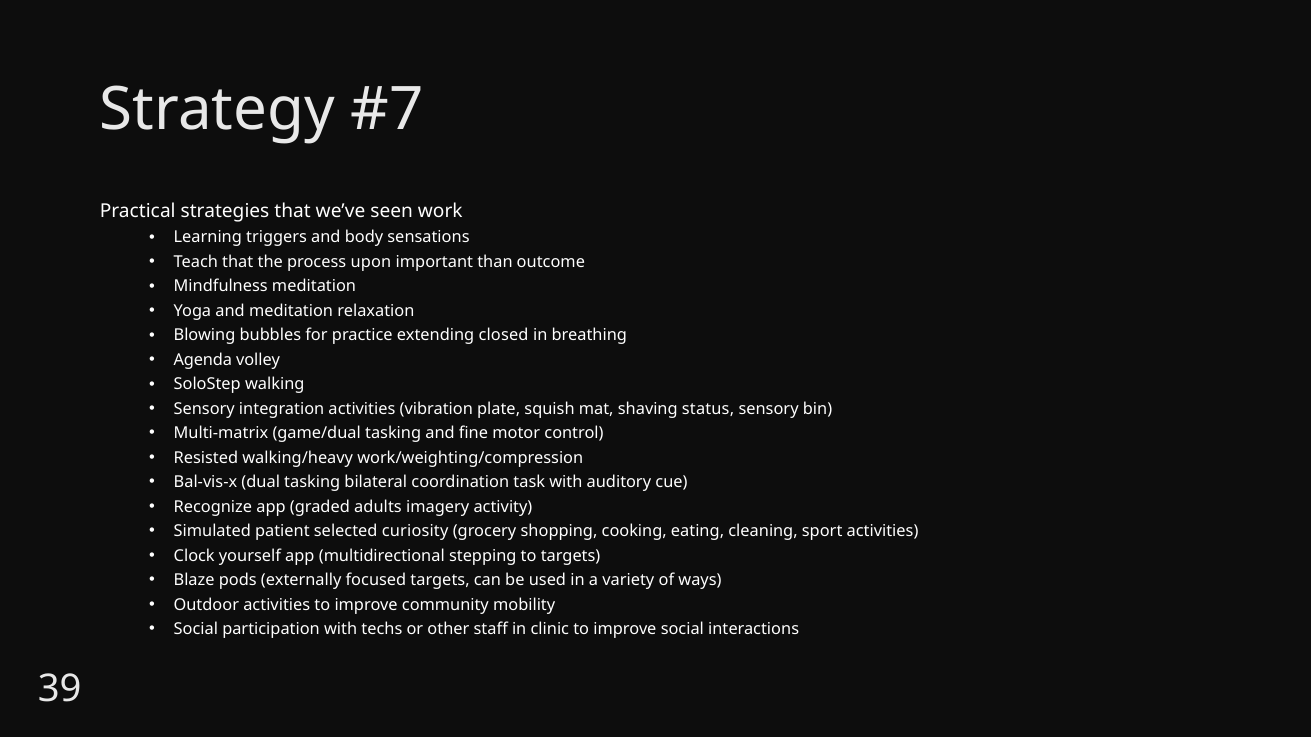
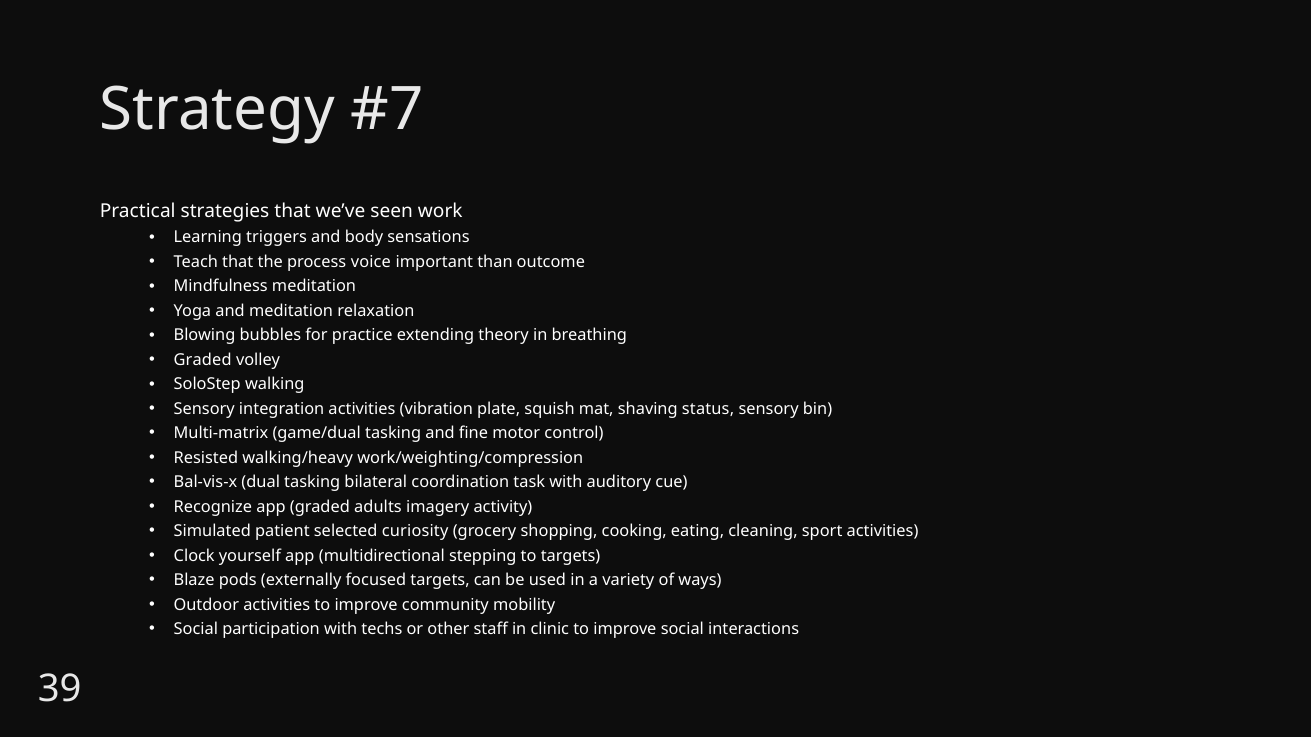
upon: upon -> voice (371, 262)
closed: closed -> theory (504, 335)
Agenda: Agenda -> Graded (203, 360)
